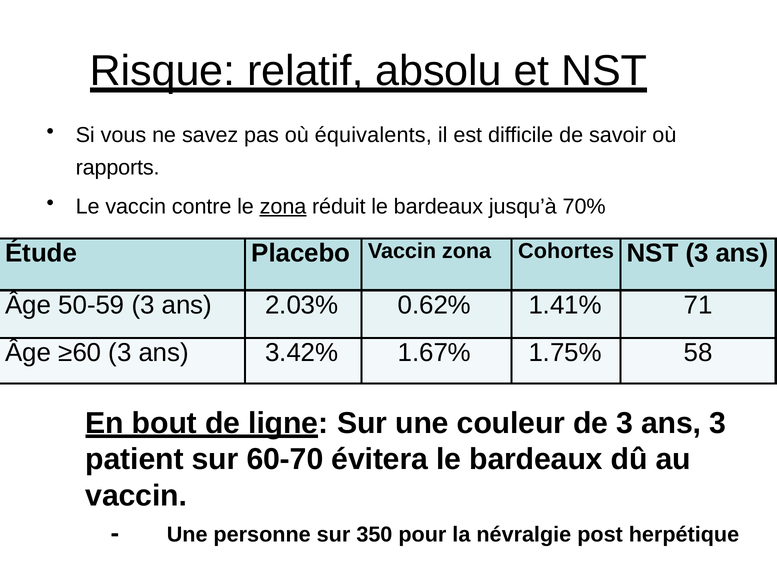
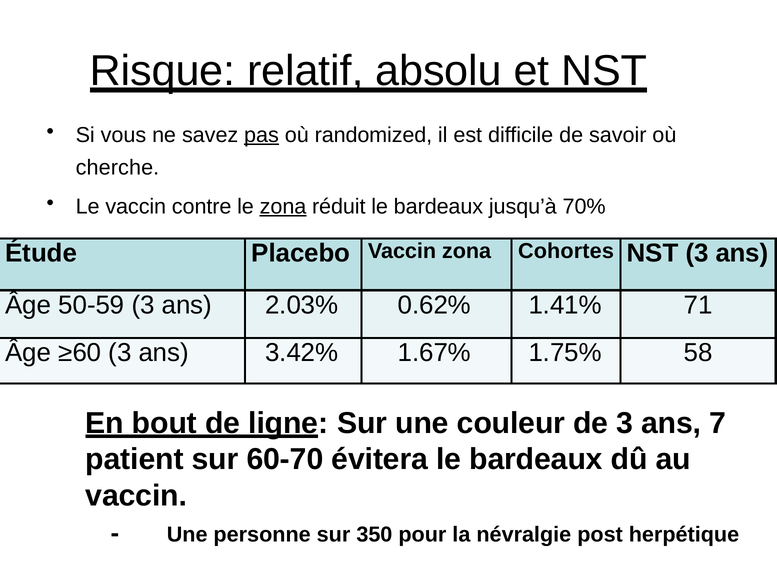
pas underline: none -> present (262, 135)
équivalents: équivalents -> randomized (373, 135)
rapports: rapports -> cherche (117, 167)
ans 3: 3 -> 7 (718, 423)
